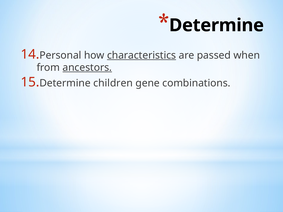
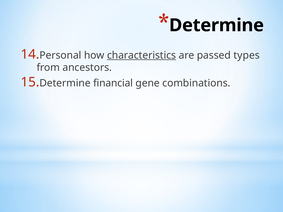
when: when -> types (247, 55)
ancestors underline: present -> none (87, 68)
children: children -> financial (113, 83)
